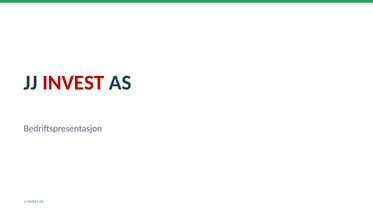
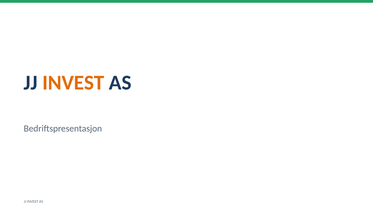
INVEST colour: red -> orange (73, 83)
